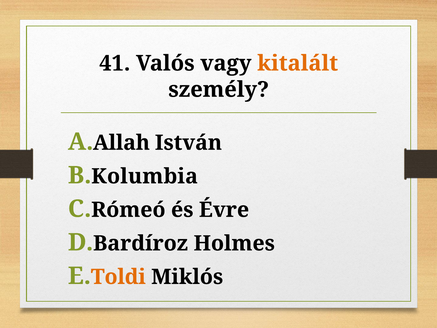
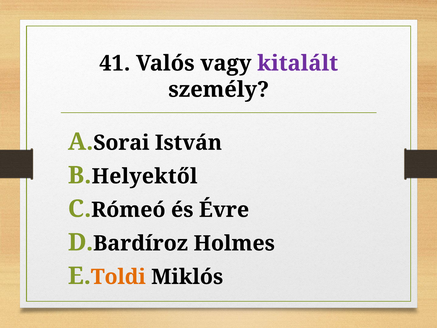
kitalált colour: orange -> purple (298, 63)
Allah: Allah -> Sorai (121, 143)
Kolumbia: Kolumbia -> Helyektől (145, 176)
